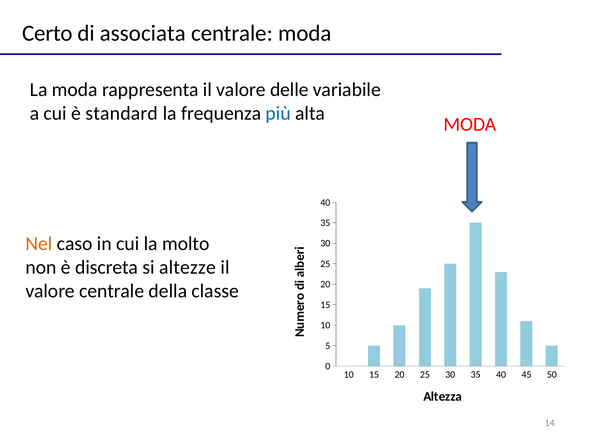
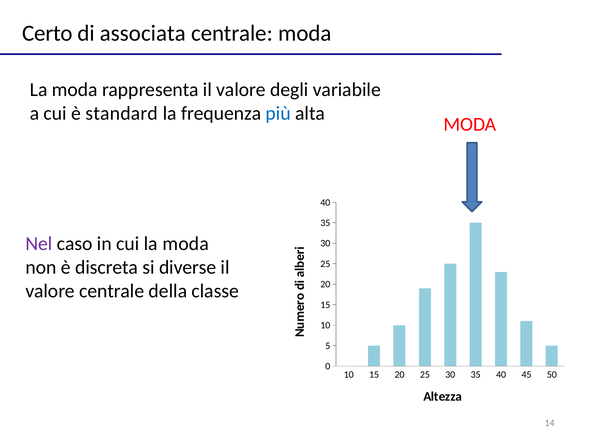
delle: delle -> degli (289, 90)
Nel colour: orange -> purple (39, 243)
cui la molto: molto -> moda (186, 243)
altezze: altezze -> diverse (188, 267)
